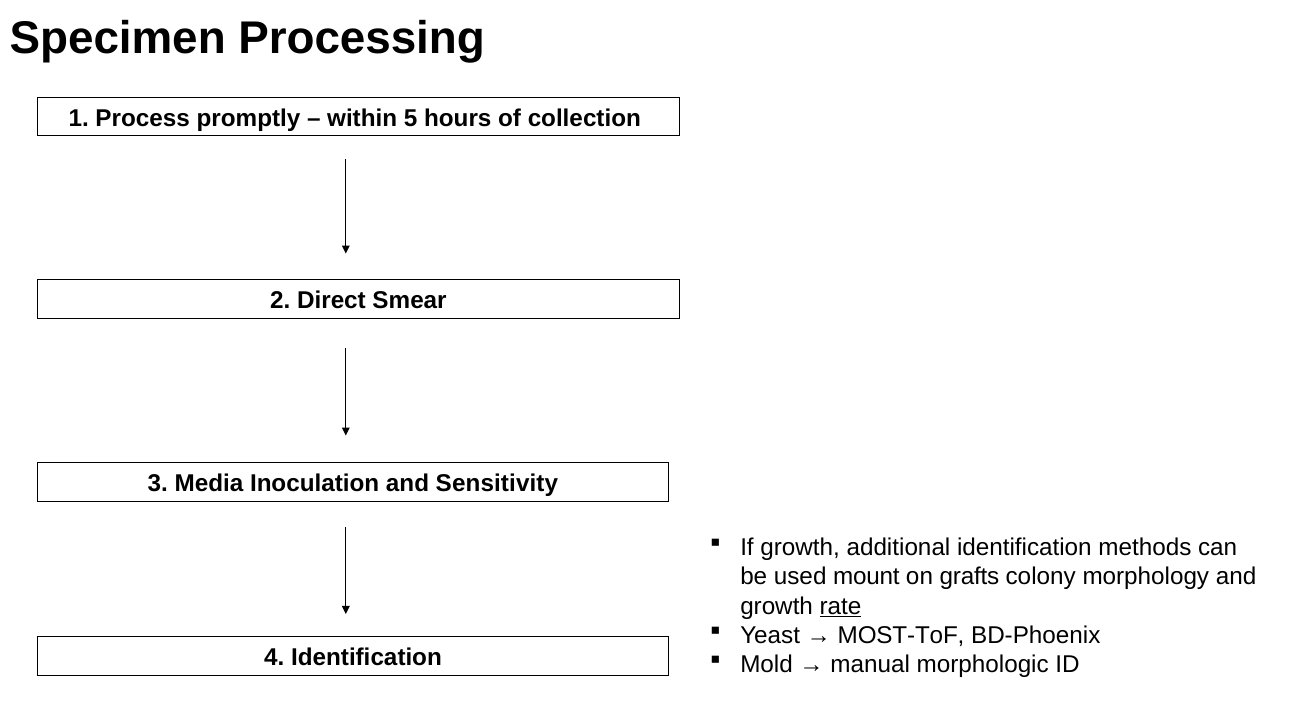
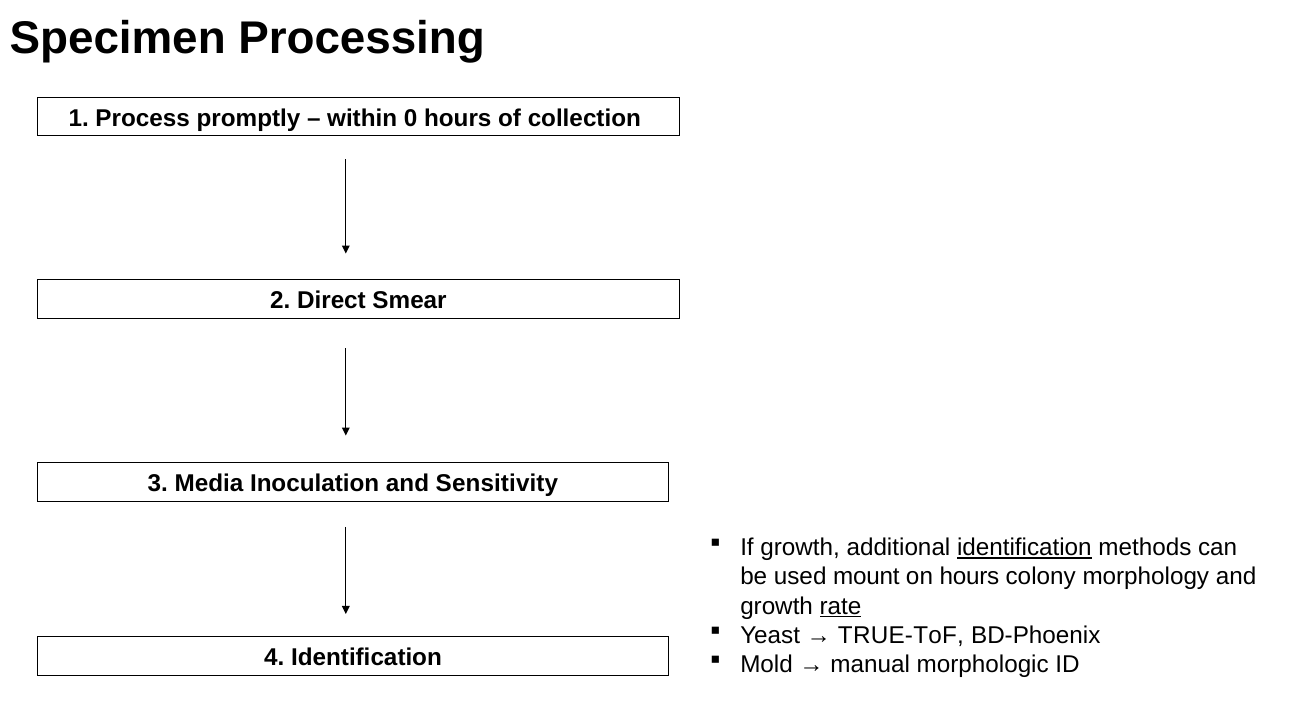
5: 5 -> 0 (411, 118)
identification underline: none -> present (1024, 548)
on grafts: grafts -> hours (969, 577)
MOST-ToF: MOST-ToF -> TRUE-ToF (901, 635)
